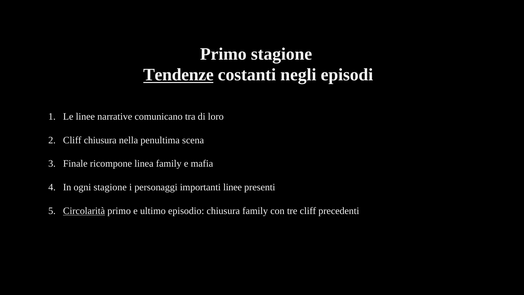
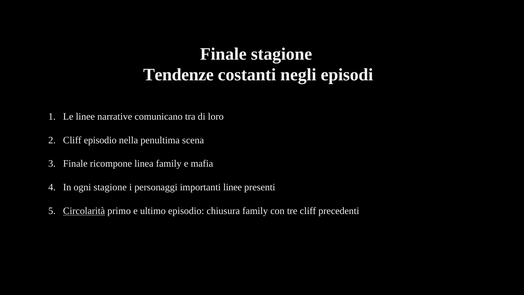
Primo: Primo -> Finale (223, 54)
Tendenze underline: present -> none (178, 75)
Cliff chiusura: chiusura -> episodio (100, 140)
